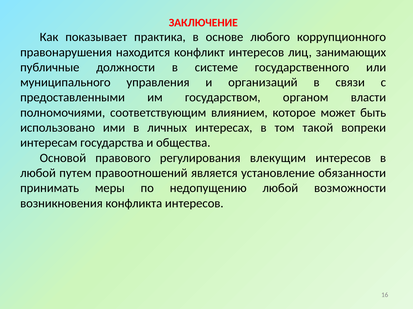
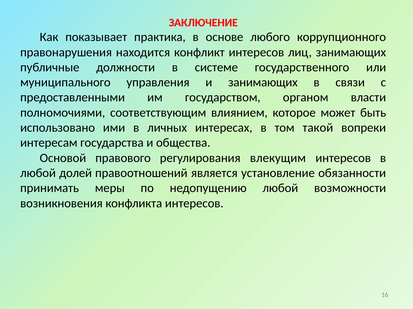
и организаций: организаций -> занимающих (263, 83)
путем: путем -> долей (76, 173)
